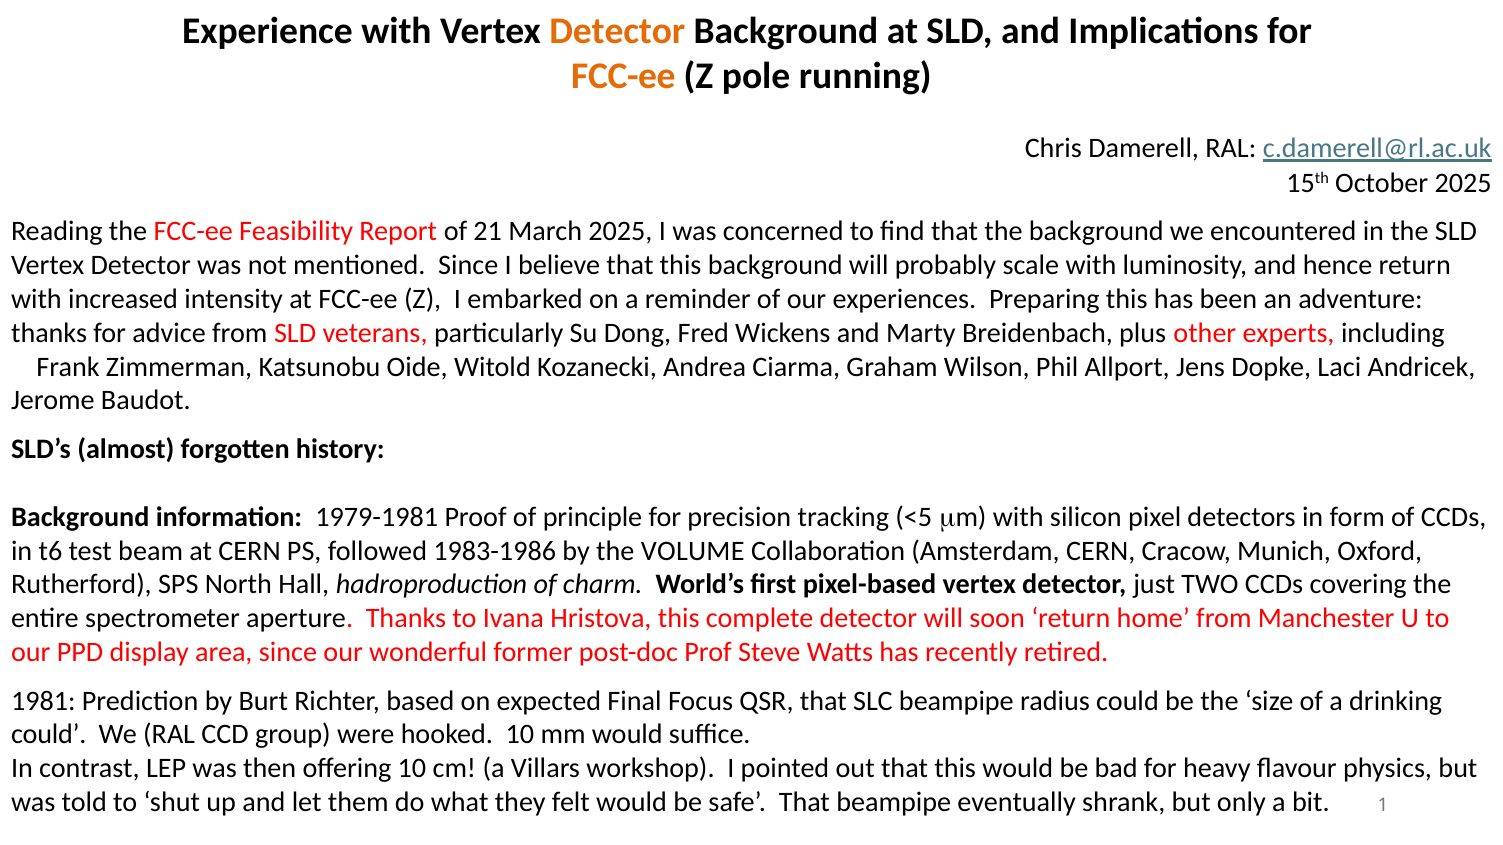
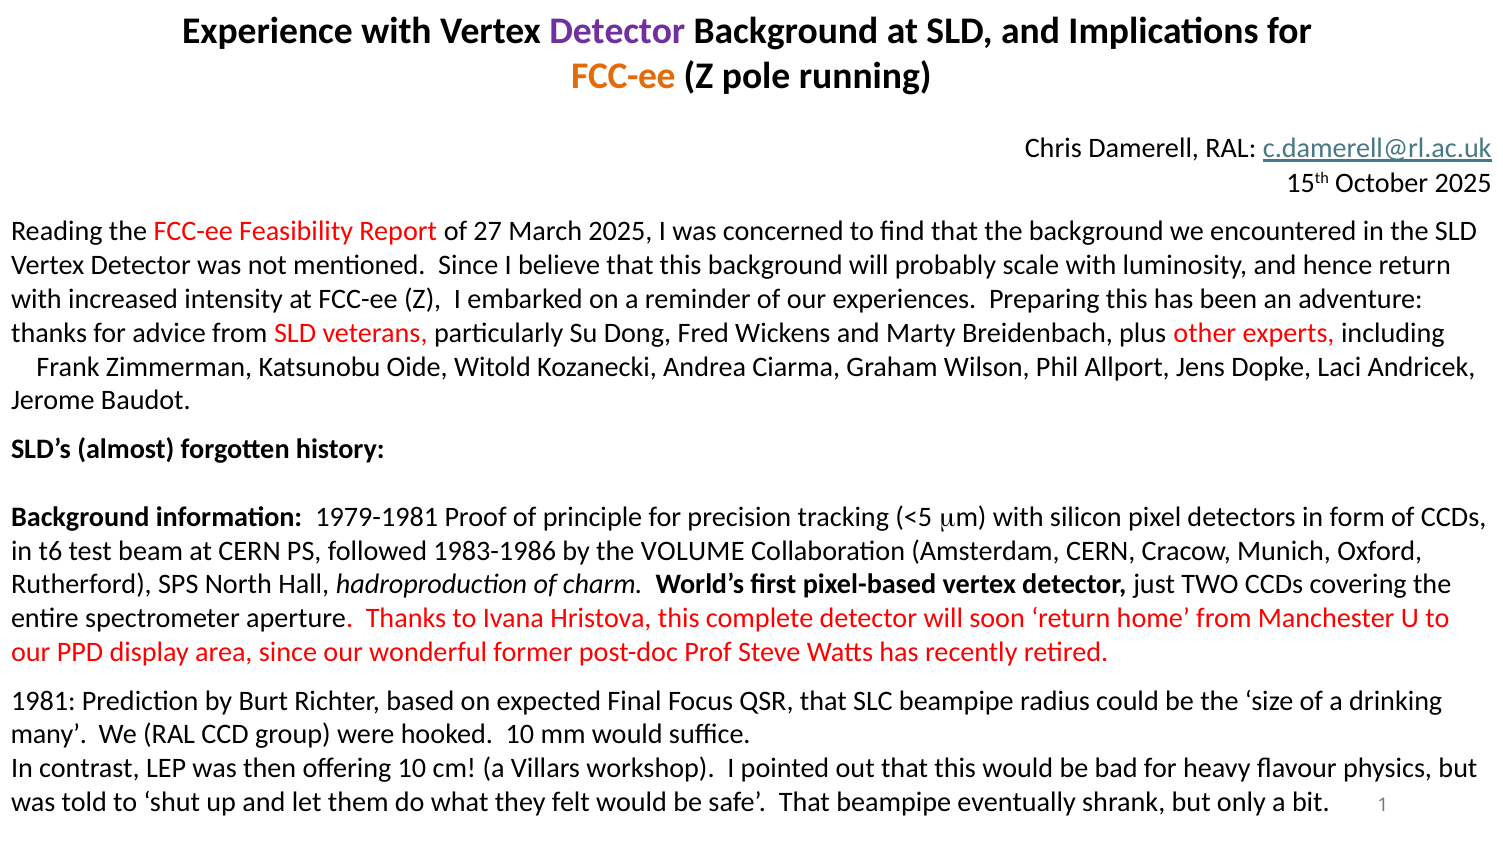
Detector colour: orange -> purple (617, 31)
21: 21 -> 27 (488, 232)
could: could -> many (49, 735)
